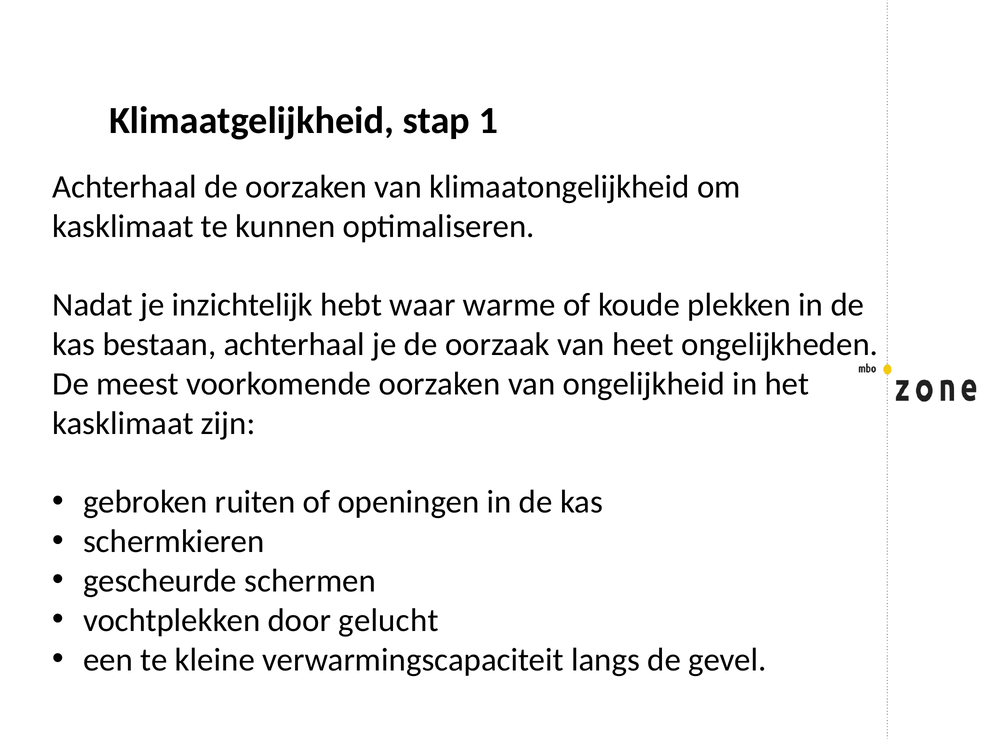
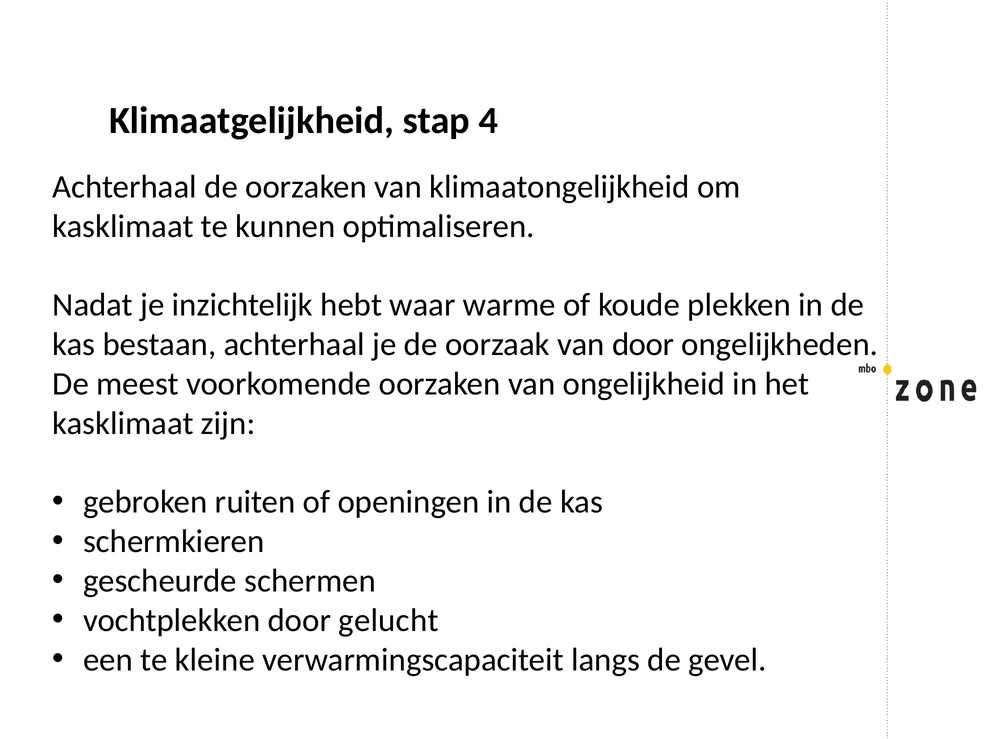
1: 1 -> 4 (488, 121)
van heet: heet -> door (643, 345)
